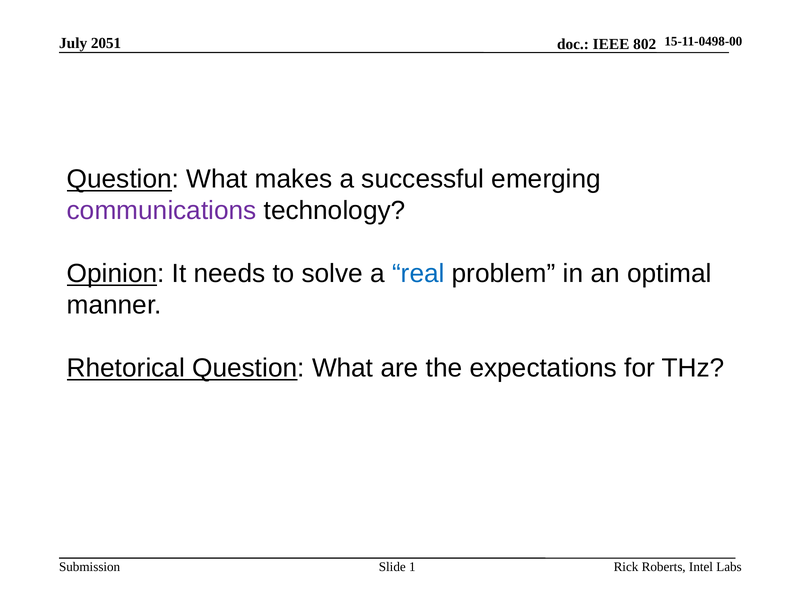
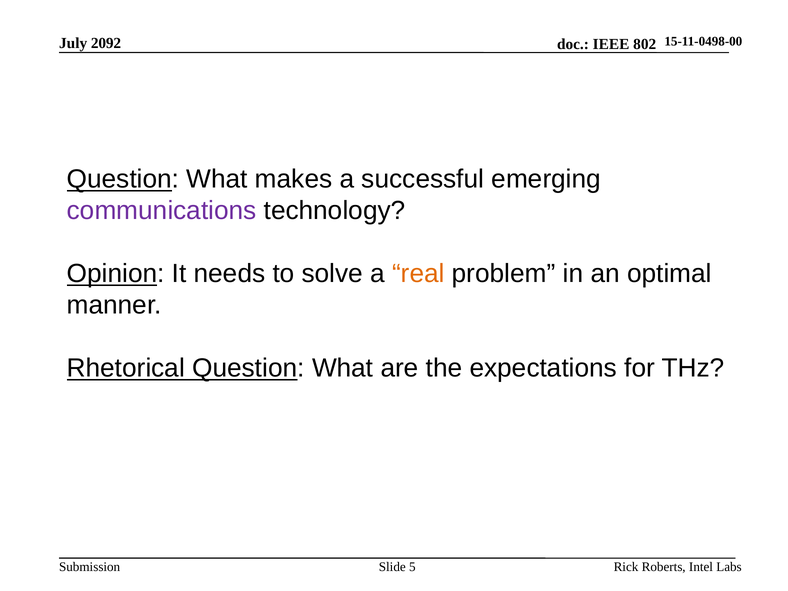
2051: 2051 -> 2092 (106, 43)
real colour: blue -> orange (418, 274)
1: 1 -> 5 (412, 567)
